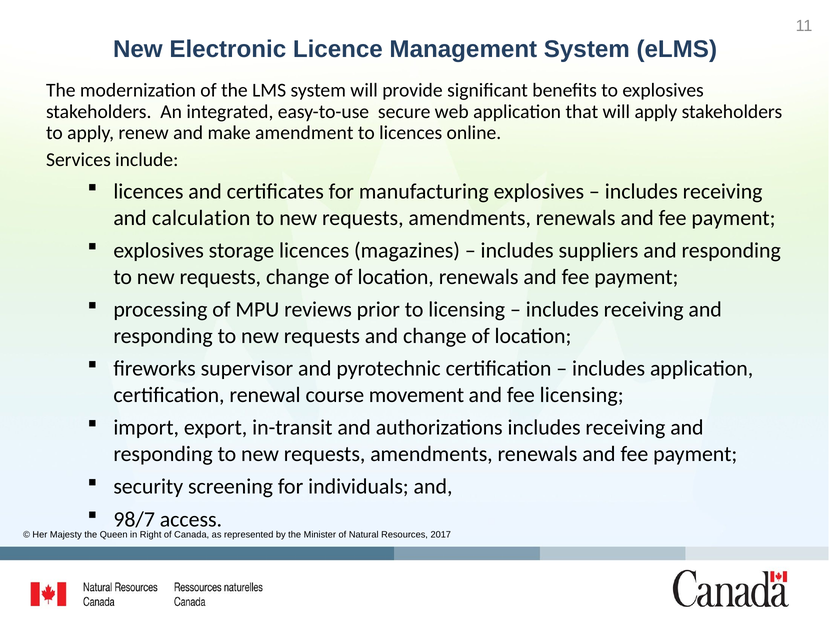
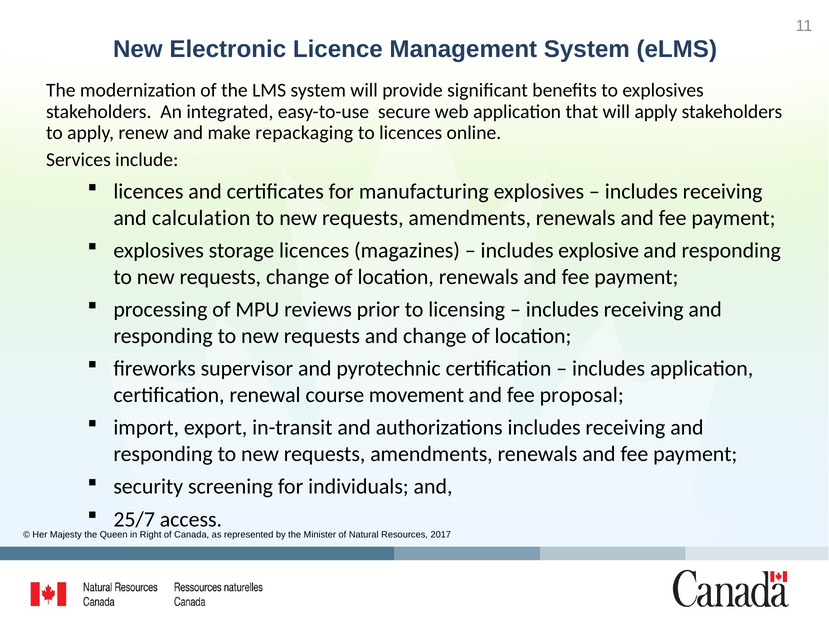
amendment: amendment -> repackaging (304, 133)
suppliers: suppliers -> explosive (599, 251)
fee licensing: licensing -> proposal (582, 395)
98/7: 98/7 -> 25/7 (134, 519)
